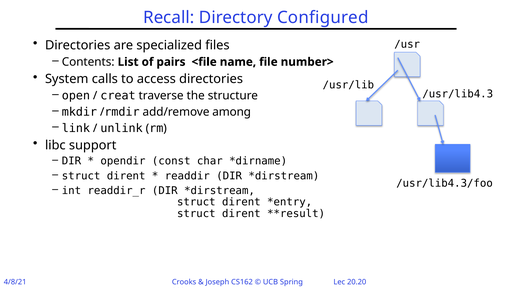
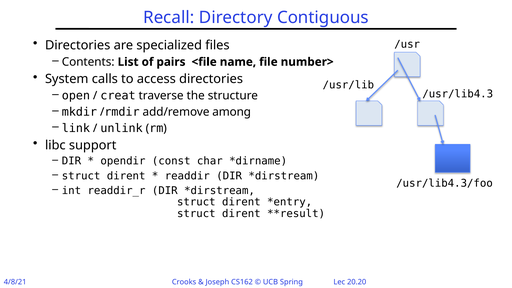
Configured: Configured -> Contiguous (323, 17)
